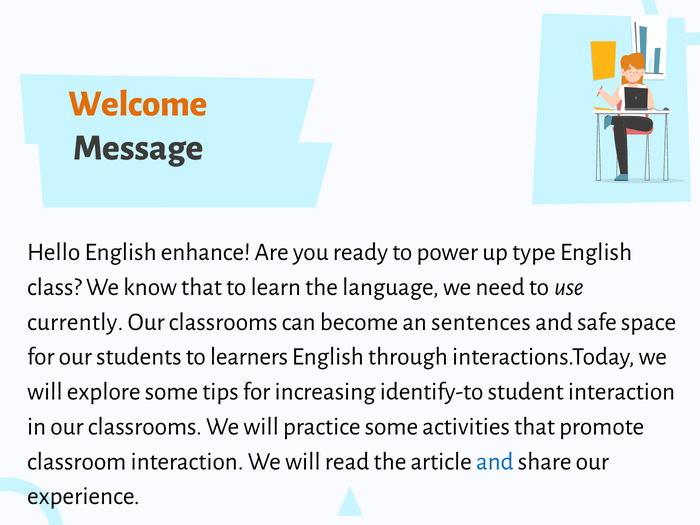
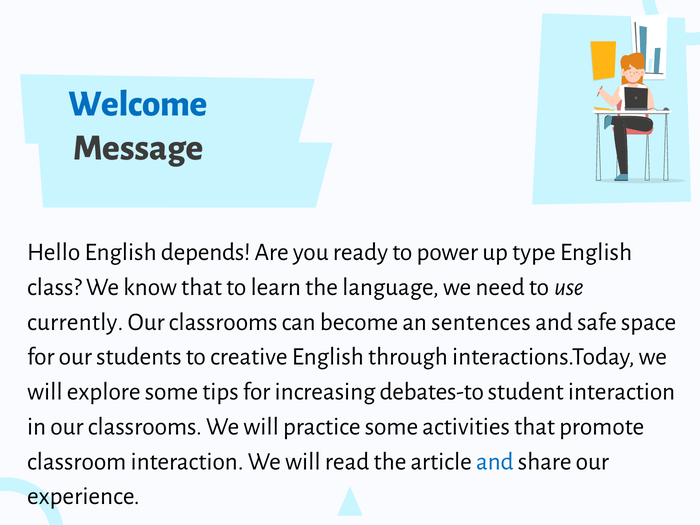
Welcome colour: orange -> blue (138, 103)
enhance: enhance -> depends (206, 252)
learners: learners -> creative (249, 357)
identify-to: identify-to -> debates-to (432, 391)
